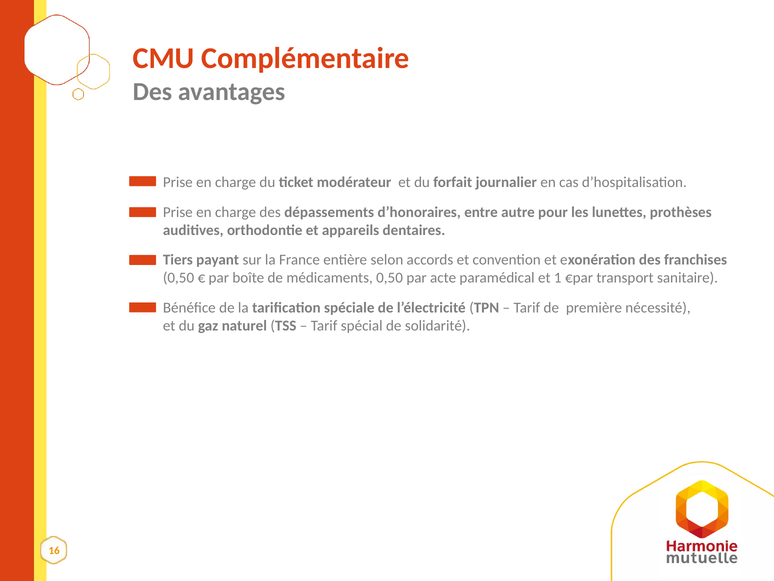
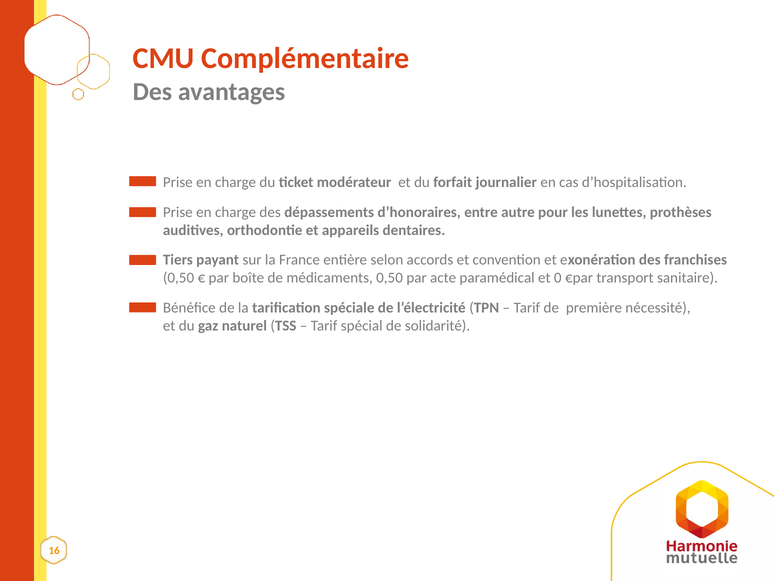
1: 1 -> 0 (558, 278)
